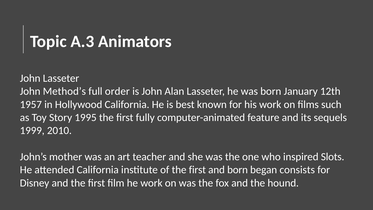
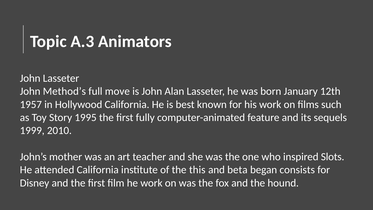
order: order -> move (117, 91)
of the first: first -> this (197, 170)
and born: born -> beta (237, 170)
